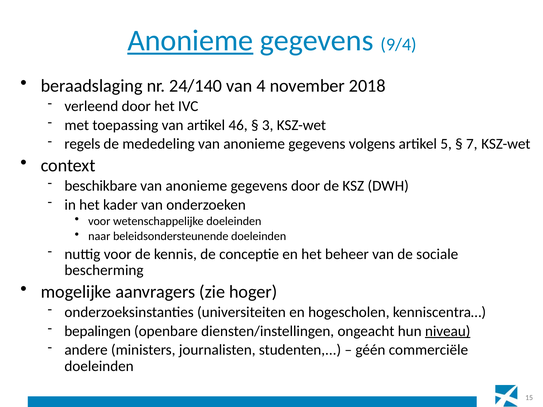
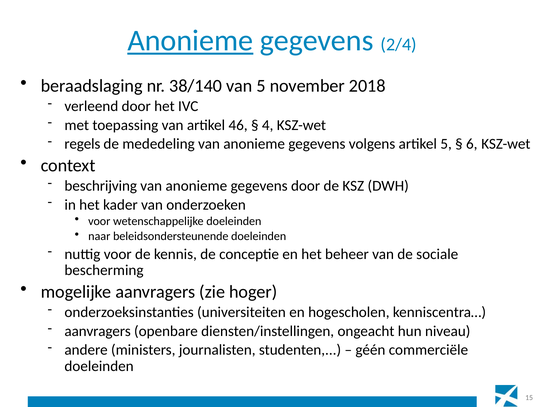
9/4: 9/4 -> 2/4 (399, 45)
24/140: 24/140 -> 38/140 (196, 86)
van 4: 4 -> 5 (261, 86)
3: 3 -> 4 (268, 125)
7: 7 -> 6 (472, 144)
beschikbare: beschikbare -> beschrijving (101, 186)
bepalingen: bepalingen -> aanvragers (98, 331)
niveau underline: present -> none (448, 331)
